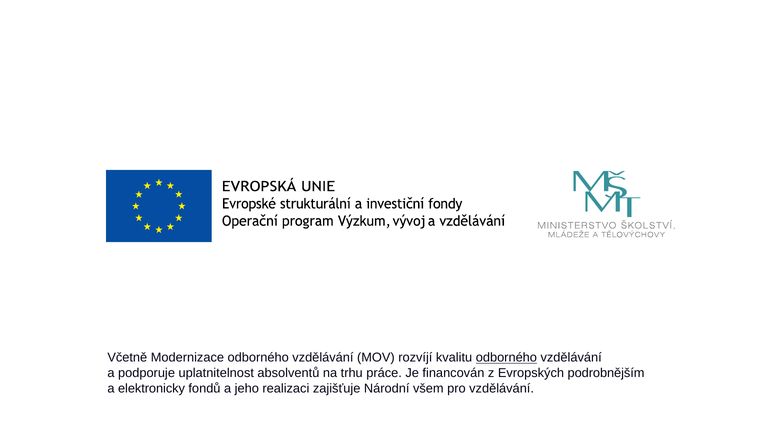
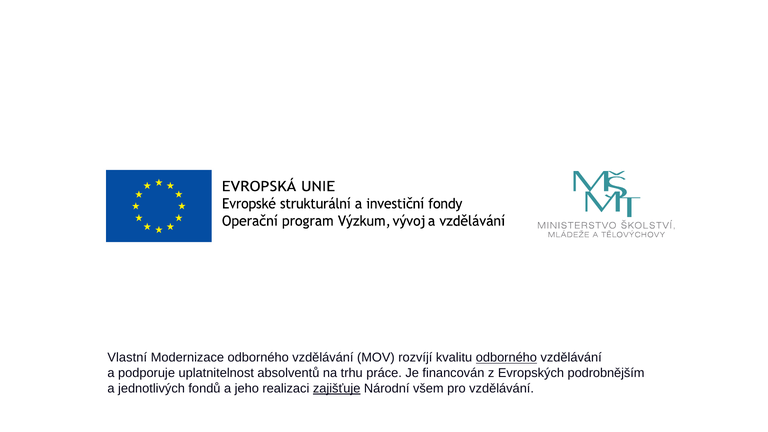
Včetně: Včetně -> Vlastní (127, 358)
elektronicky: elektronicky -> jednotlivých (151, 388)
zajišťuje underline: none -> present (337, 388)
